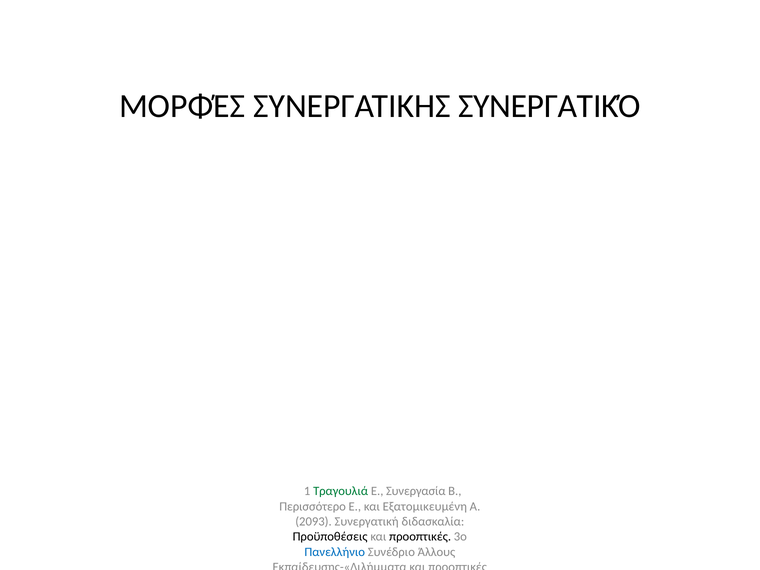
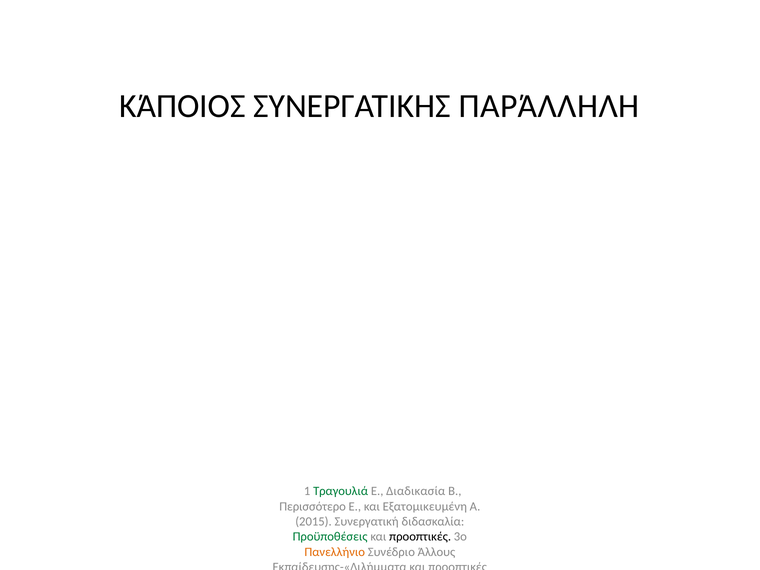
ΜΟΡΦΈΣ: ΜΟΡΦΈΣ -> ΚΆΠΟΙΟΣ (182, 106)
ΣΥΝΕΡΓΑΤΙΚΌ: ΣΥΝΕΡΓΑΤΙΚΌ -> ΠΑΡΆΛΛΗΛΗ (549, 106)
Συνεργασία: Συνεργασία -> Διαδικασία (416, 491)
2093: 2093 -> 2015 (314, 522)
Προϋποθέσεις colour: black -> green (330, 537)
Πανελλήνιο colour: blue -> orange (335, 552)
